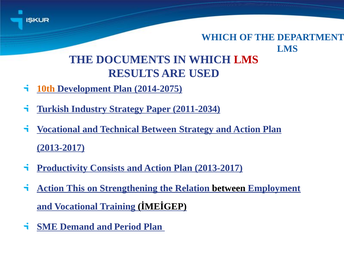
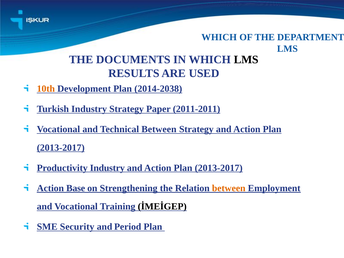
LMS colour: red -> black (246, 60)
2014-2075: 2014-2075 -> 2014-2038 (158, 89)
2011-2034: 2011-2034 -> 2011-2011 (197, 109)
Productivity Consists: Consists -> Industry (107, 168)
This: This -> Base (76, 188)
between colour: black -> orange (229, 188)
Demand: Demand -> Security (77, 227)
